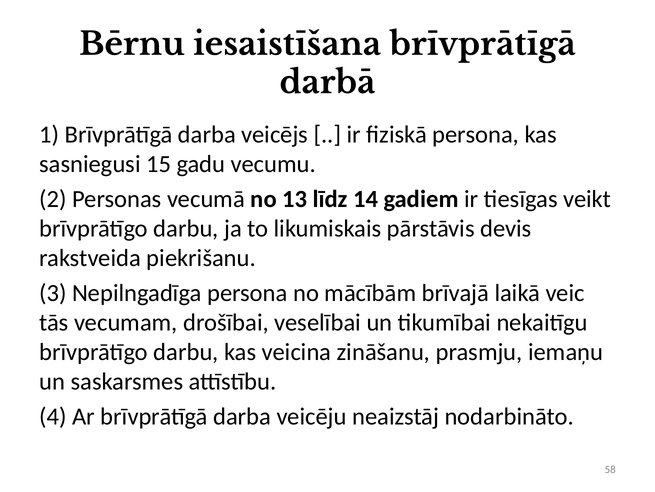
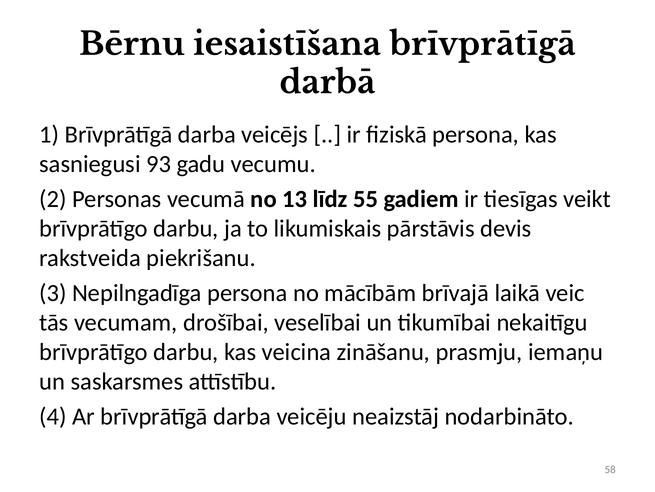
15: 15 -> 93 (159, 164)
14: 14 -> 55 (366, 199)
